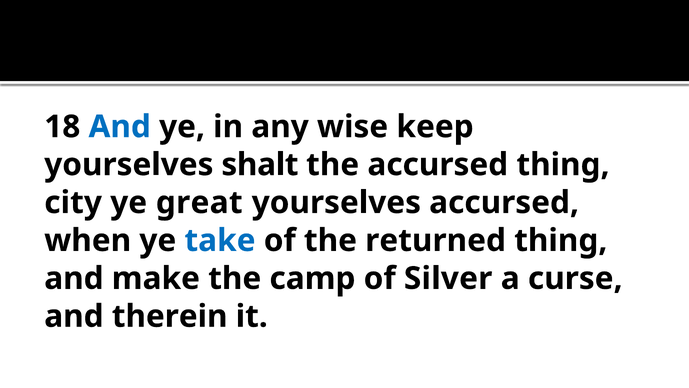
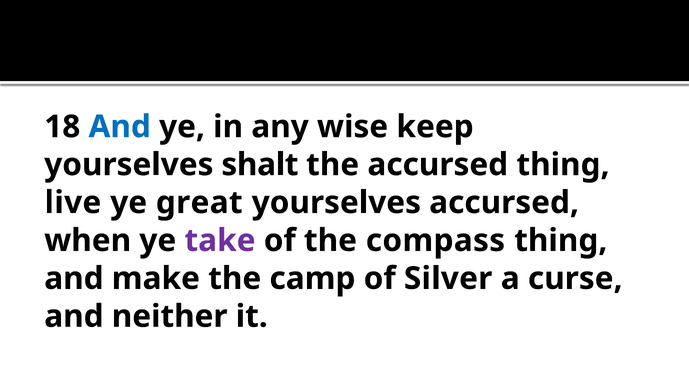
city: city -> live (73, 202)
take colour: blue -> purple (220, 240)
returned: returned -> compass (435, 240)
therein: therein -> neither (170, 316)
